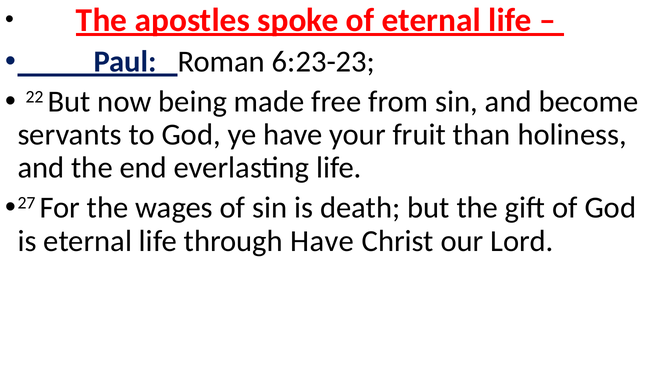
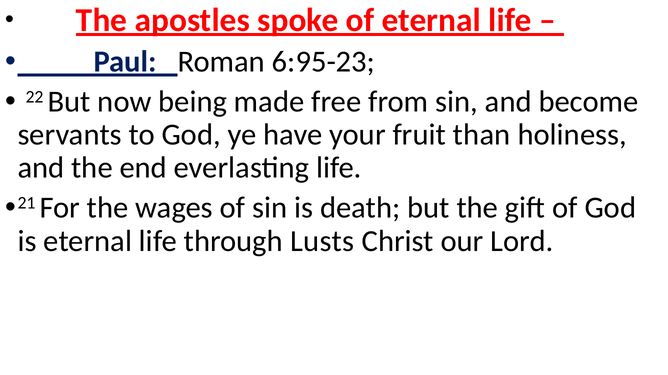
6:23-23: 6:23-23 -> 6:95-23 (323, 62)
27: 27 -> 21 (27, 204)
through Have: Have -> Lusts (322, 241)
